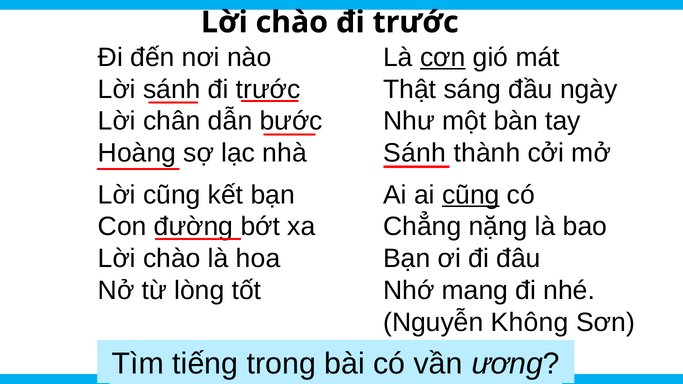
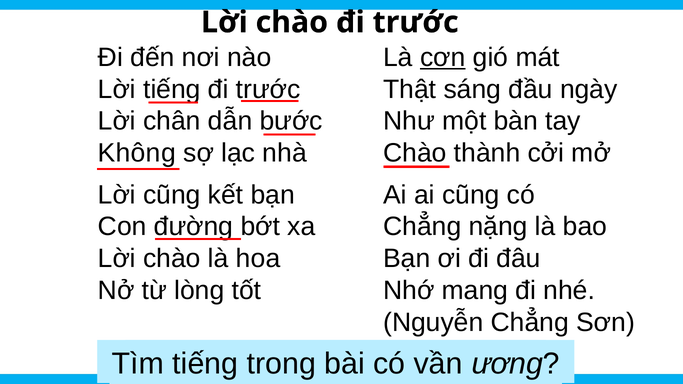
Lời sánh: sánh -> tiếng (172, 89)
Hoàng: Hoàng -> Không (137, 153)
Sánh: Sánh -> Chào (415, 153)
cũng underline: present -> none (471, 195)
Nguyễn Không: Không -> Chẳng (530, 322)
